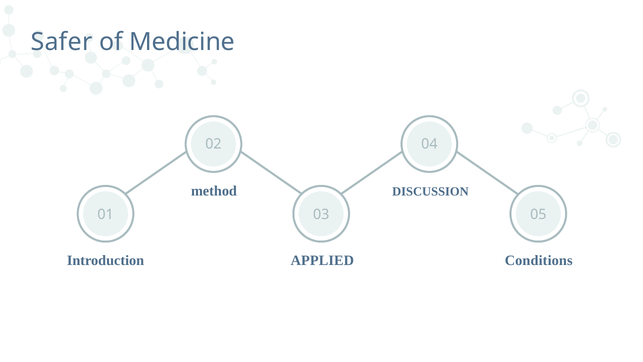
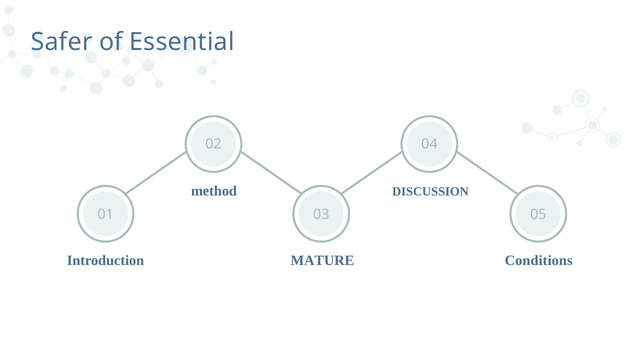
Medicine: Medicine -> Essential (182, 42)
APPLIED: APPLIED -> MATURE (322, 260)
